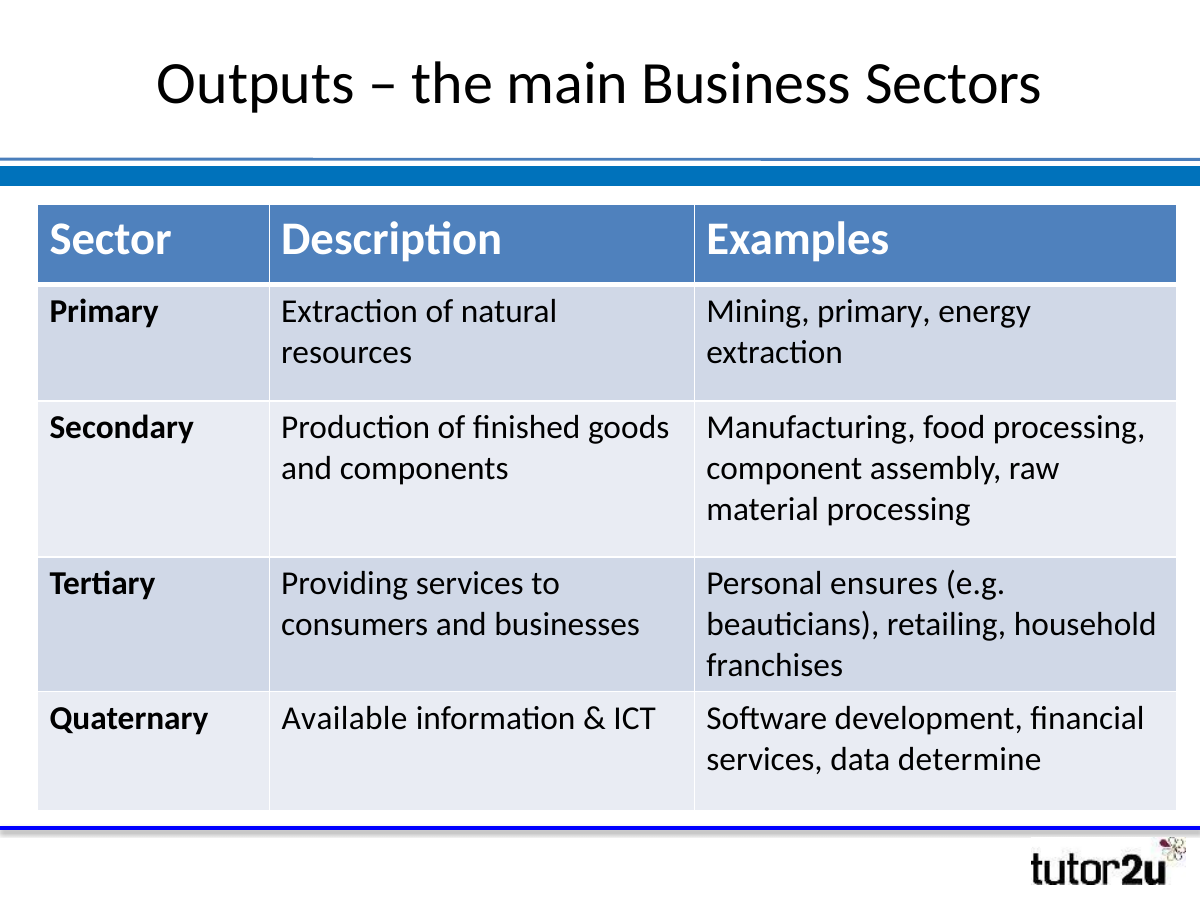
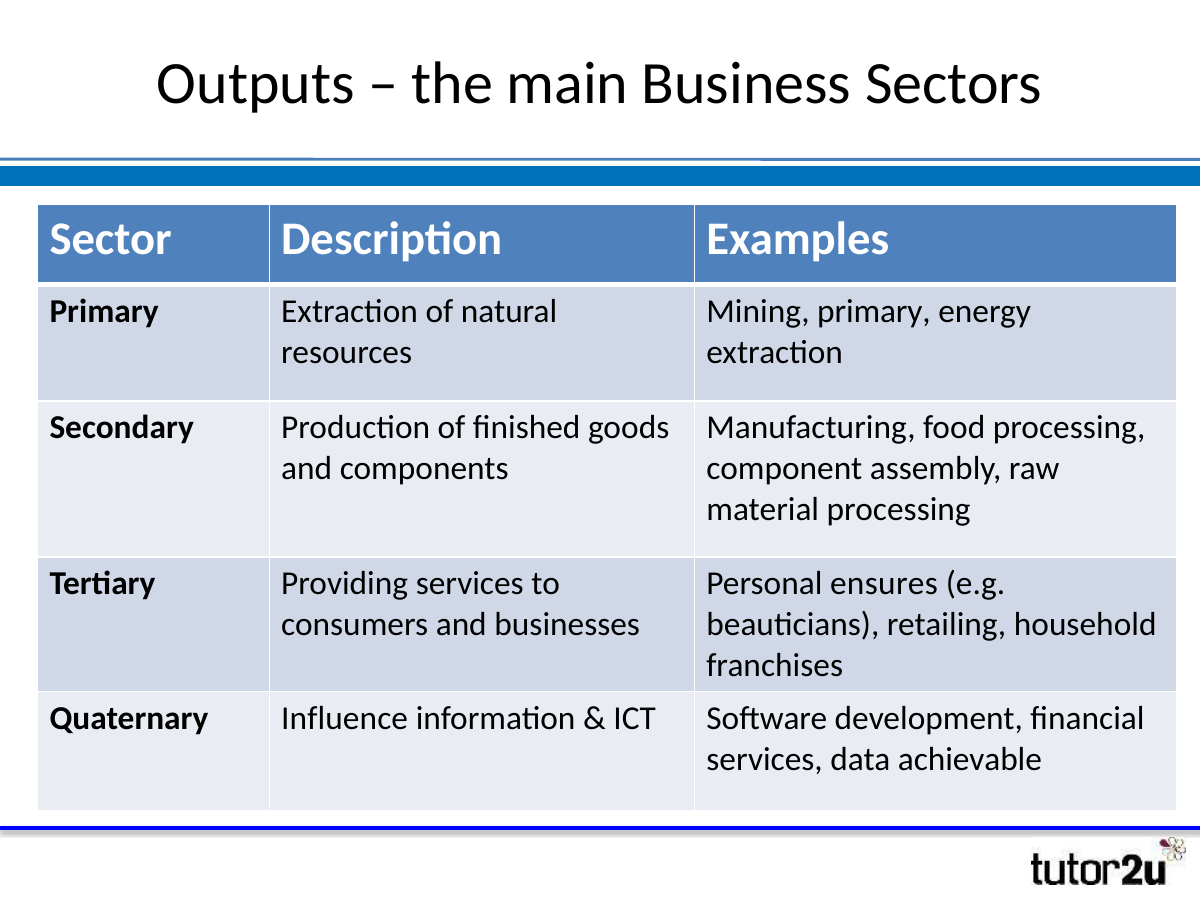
Available: Available -> Influence (345, 718)
determine: determine -> achievable (970, 759)
